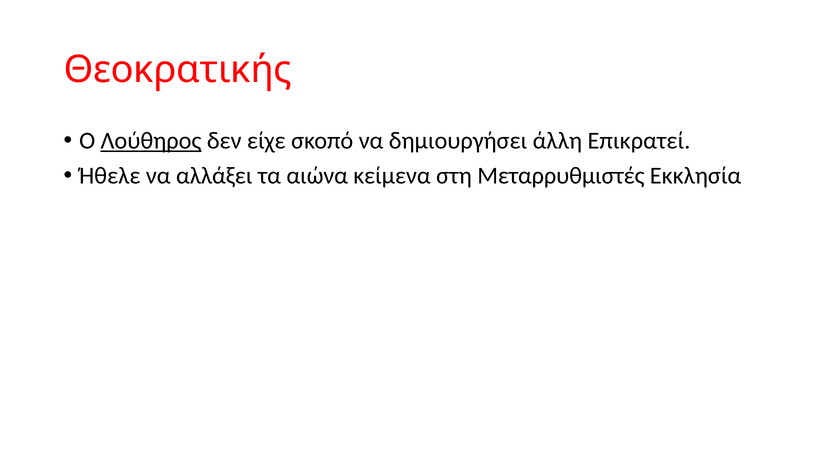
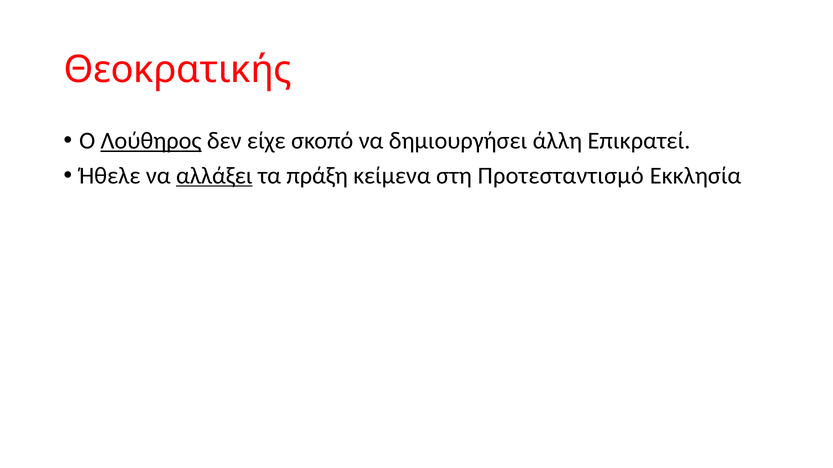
αλλάξει underline: none -> present (214, 176)
αιώνα: αιώνα -> πράξη (317, 176)
Μεταρρυθμιστές: Μεταρρυθμιστές -> Προτεσταντισμό (561, 176)
